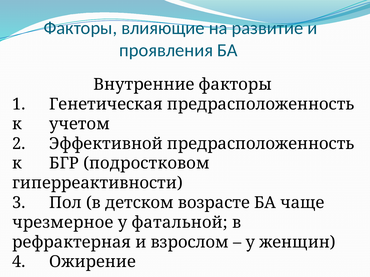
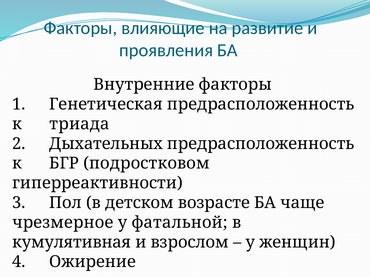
учетом: учетом -> триада (79, 124)
Эффективной: Эффективной -> Дыхательных (106, 144)
рефрактерная: рефрактерная -> кумулятивная (72, 243)
